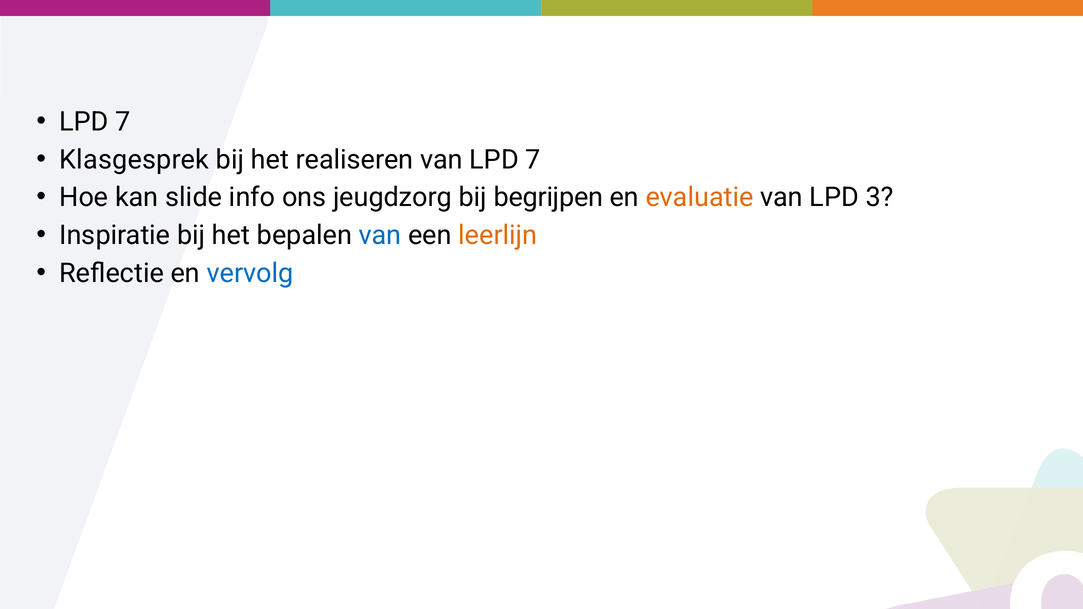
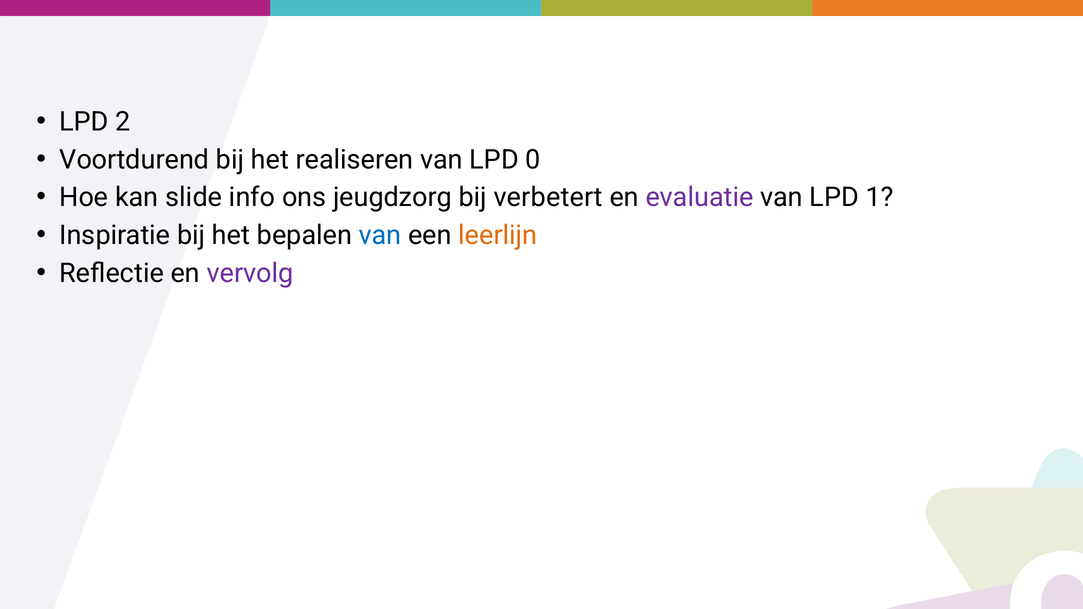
7: 7 -> 2 (123, 122)
Klasgesprek: Klasgesprek -> Voortdurend (134, 160)
van LPD 7: 7 -> 0 (533, 160)
begrijpen: begrijpen -> verbetert (548, 198)
evaluatie colour: orange -> purple (700, 198)
3: 3 -> 1 (880, 198)
vervolg colour: blue -> purple (250, 273)
